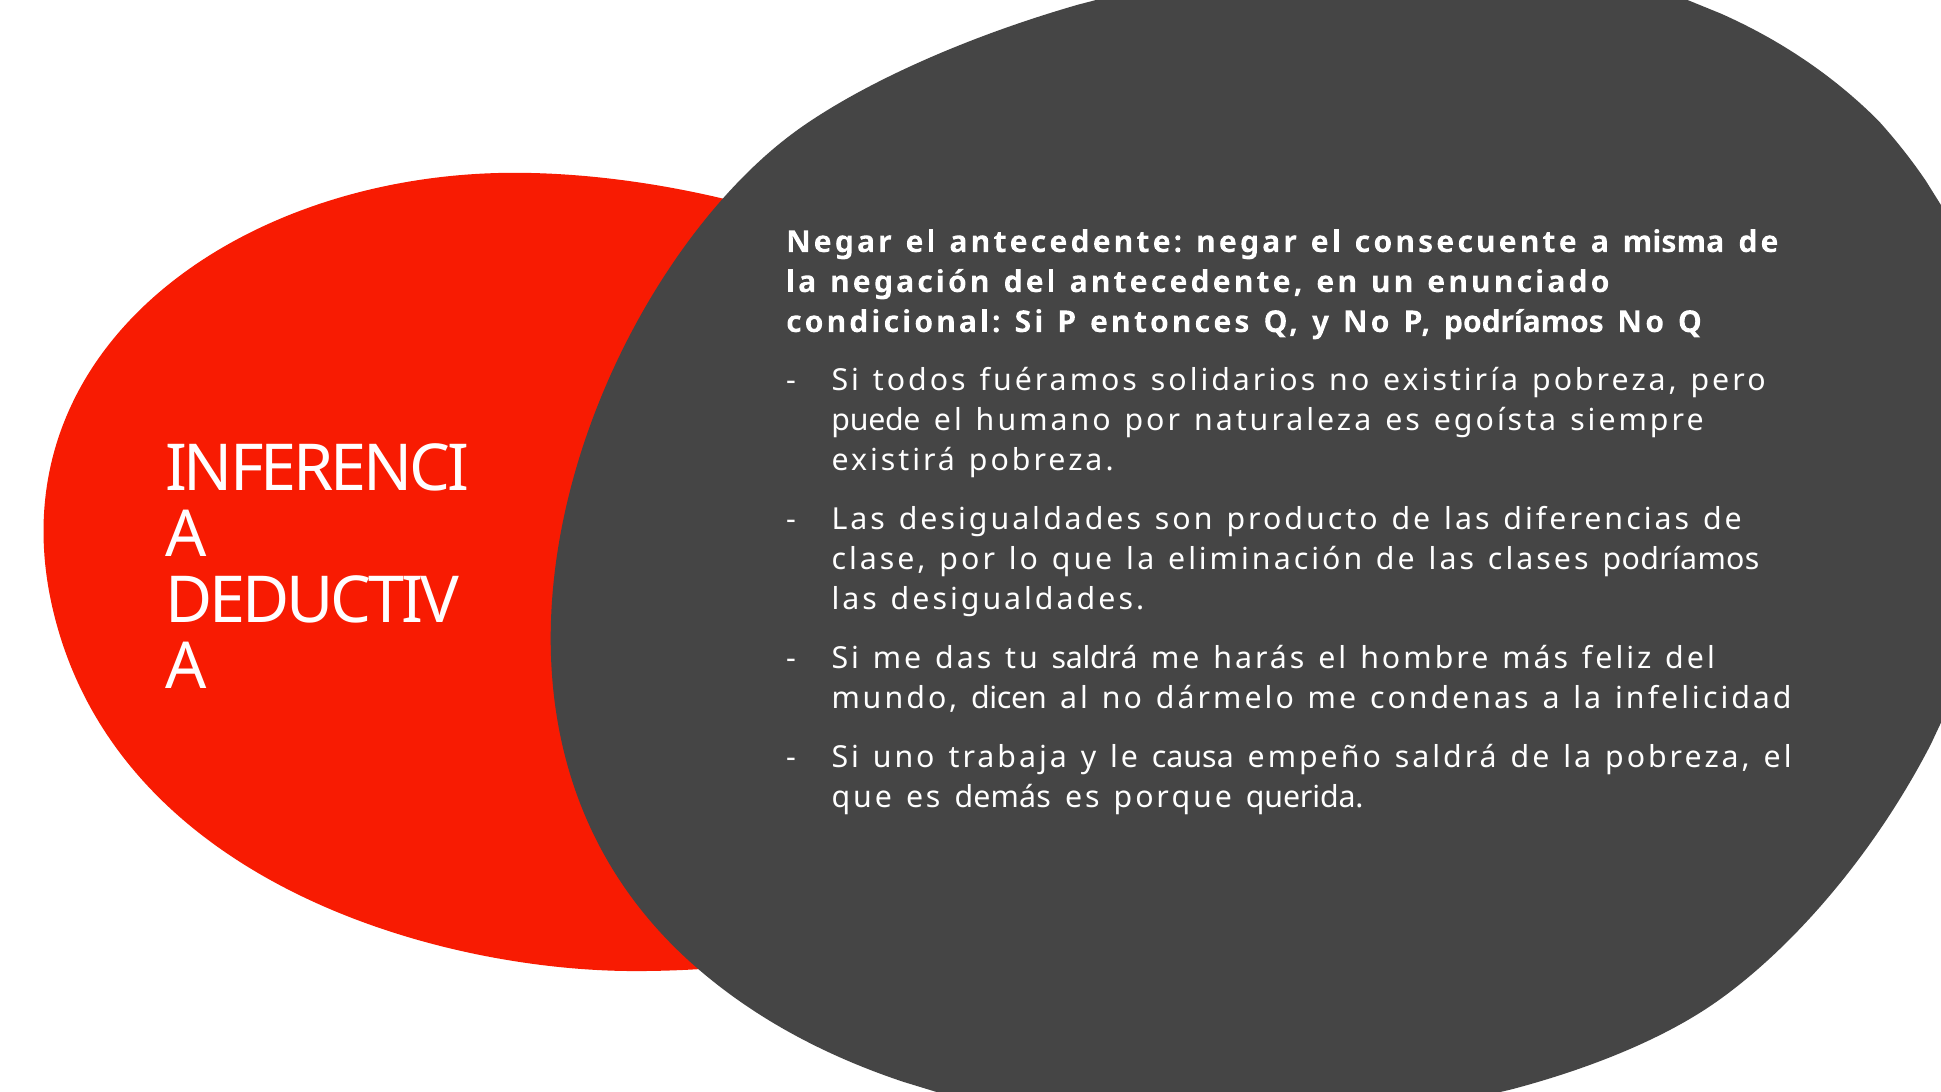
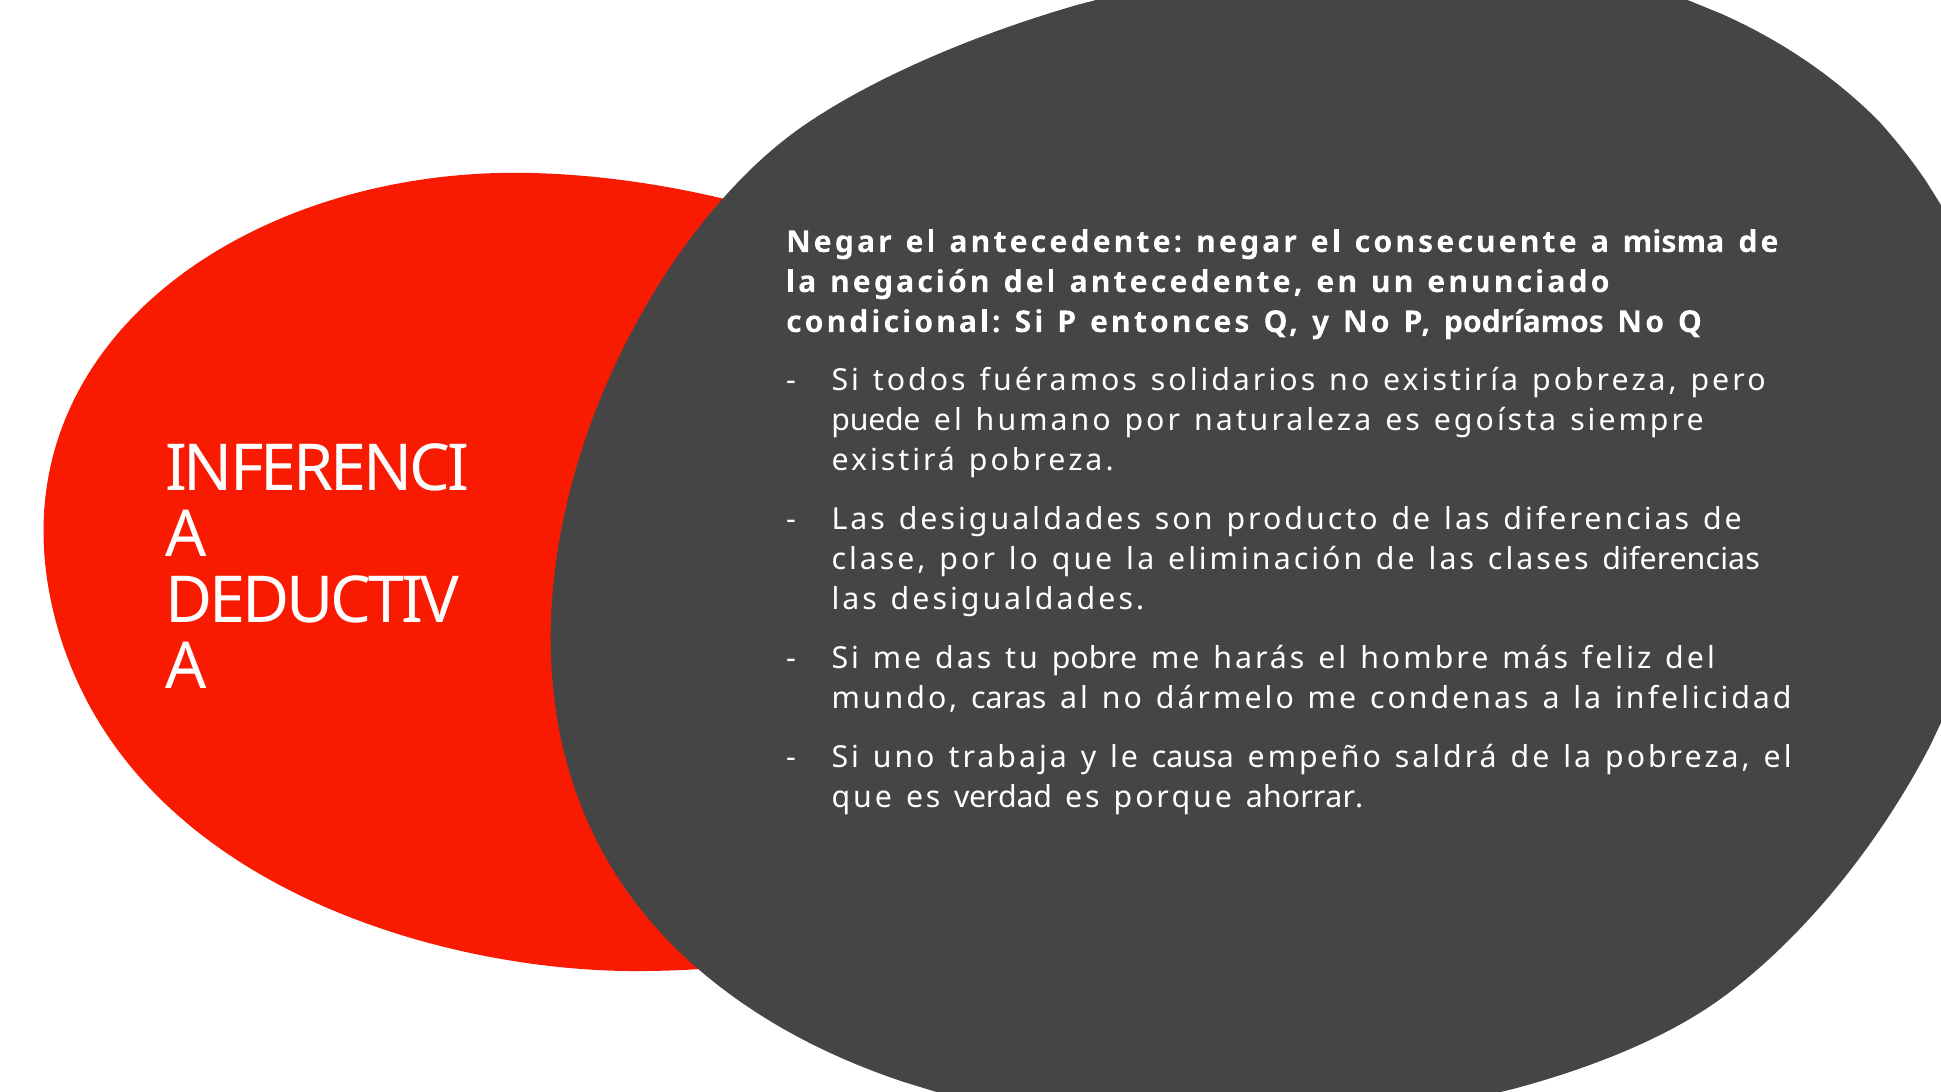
clases podríamos: podríamos -> diferencias (1681, 560)
tu saldrá: saldrá -> pobre (1094, 658)
dicen: dicen -> caras (1009, 698)
demás: demás -> verdad (1003, 797)
querida: querida -> ahorrar (1305, 797)
